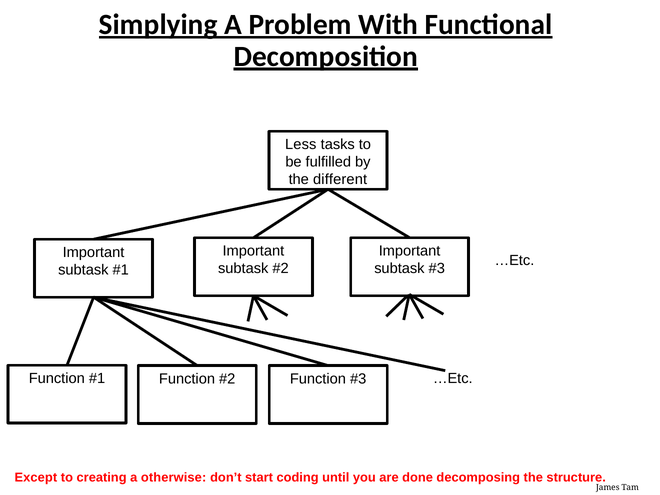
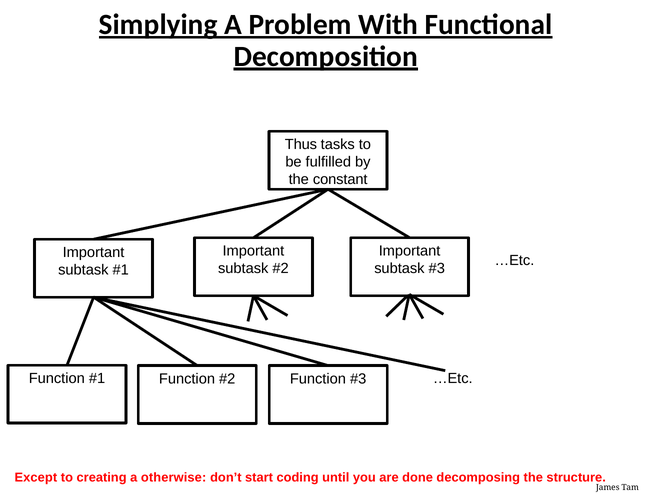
Less: Less -> Thus (301, 144)
different: different -> constant (340, 180)
